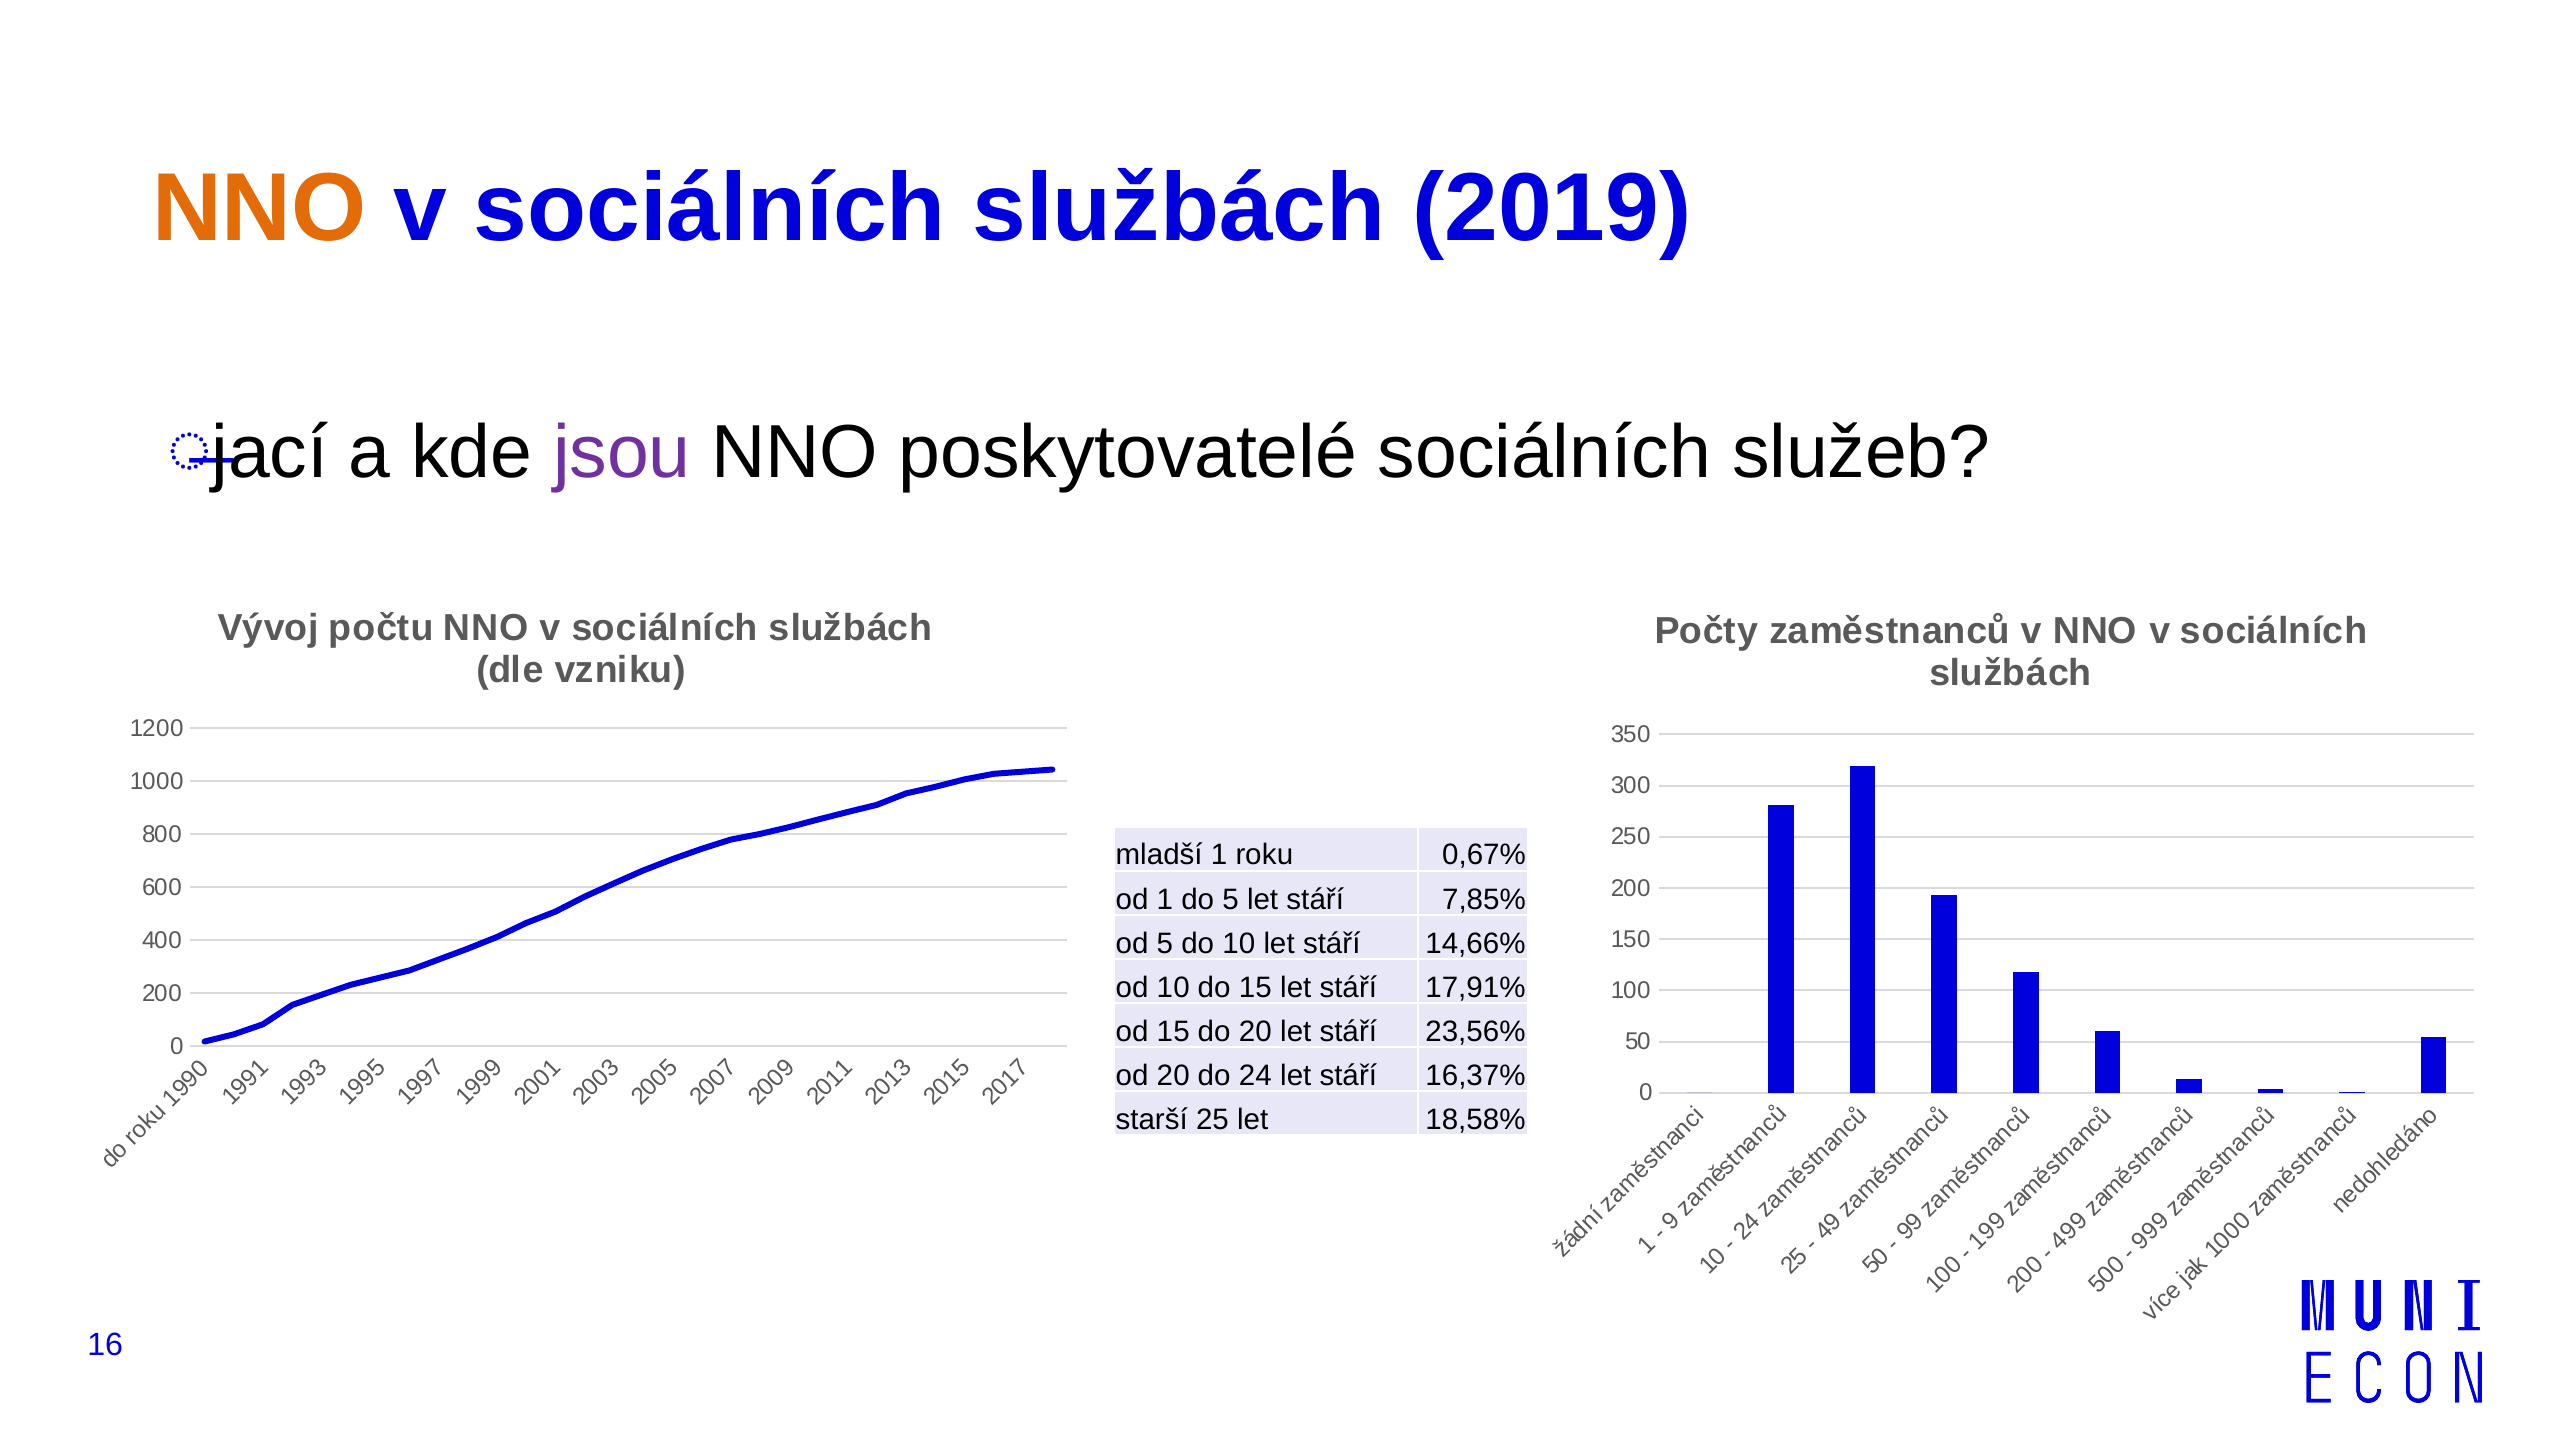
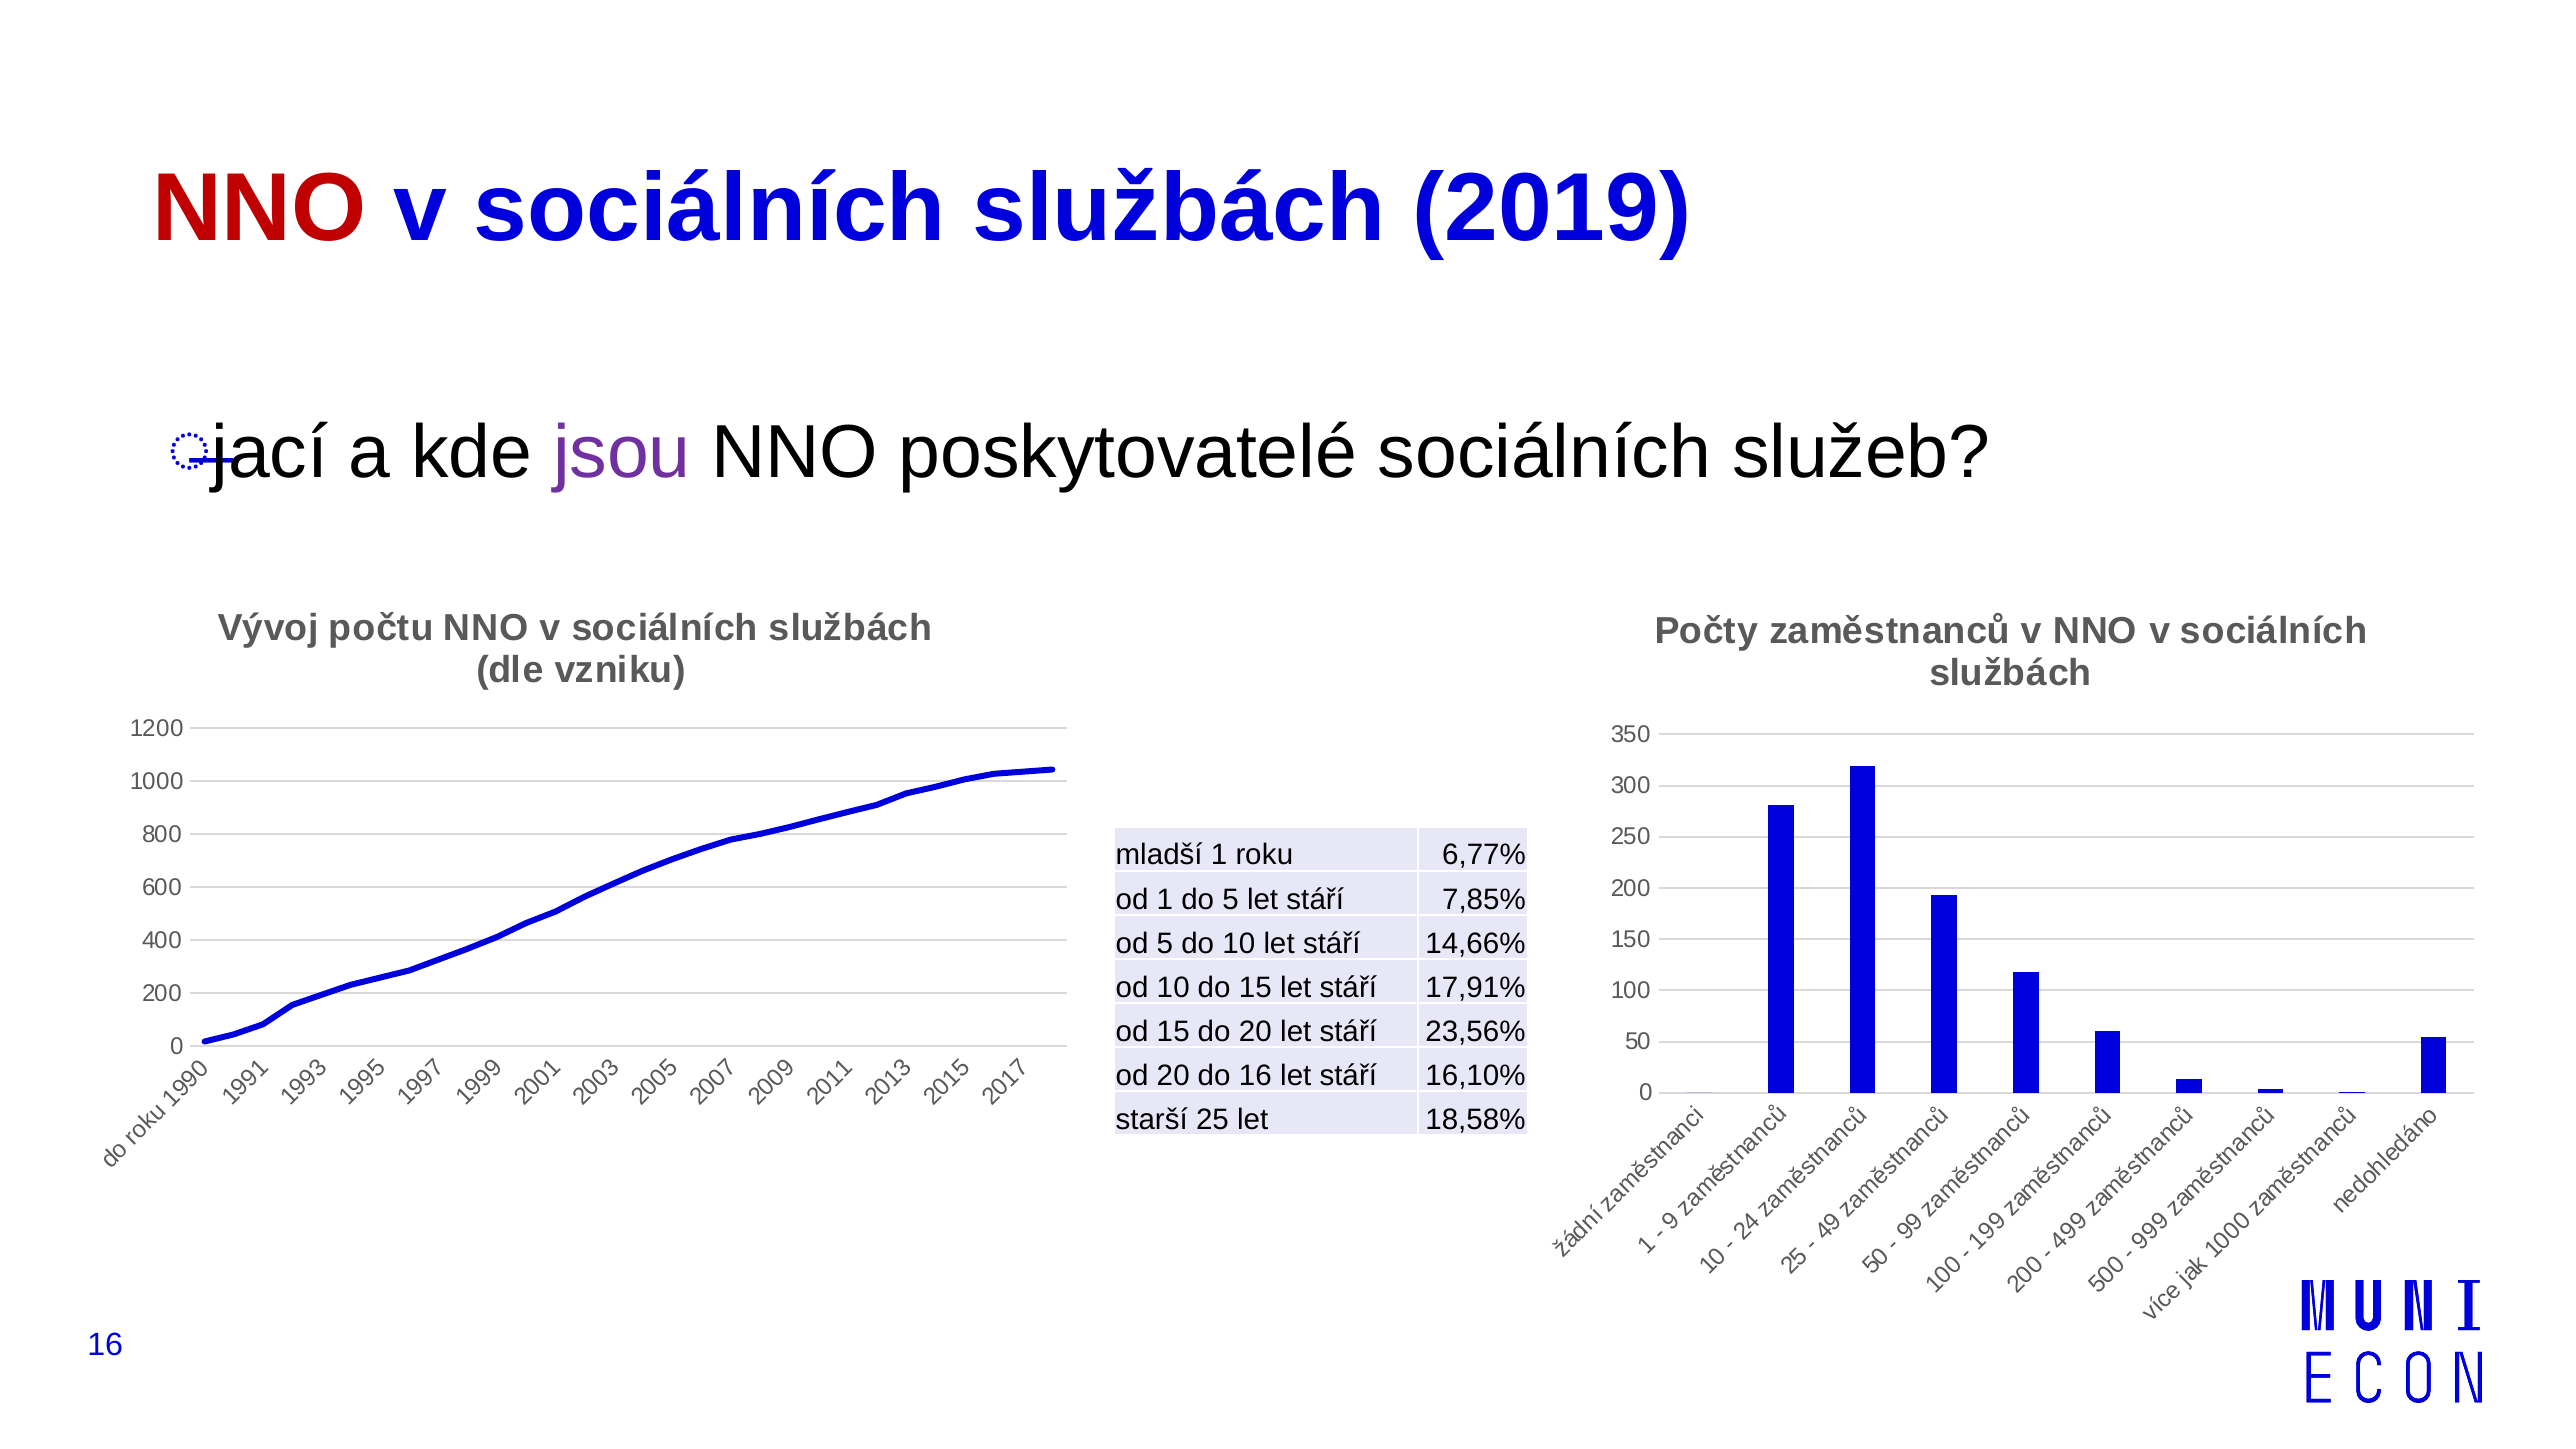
NNO colour: orange -> red (259, 208)
0,67%: 0,67% -> 6,77% (1484, 855)
do 24: 24 -> 16 (1255, 1075)
16,37%: 16,37% -> 16,10% (1476, 1075)
